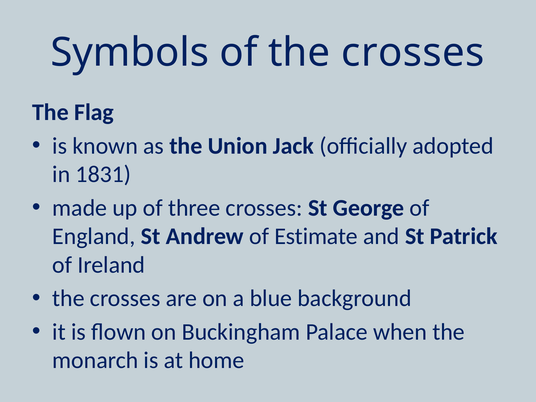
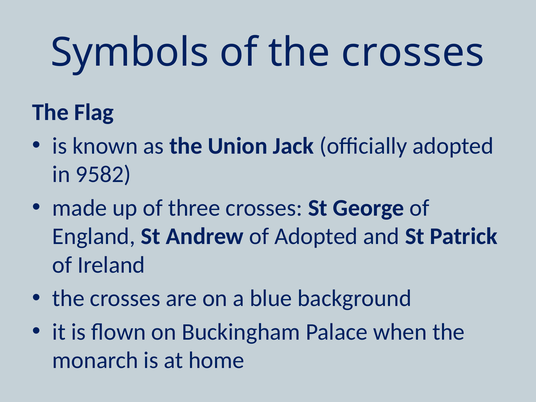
1831: 1831 -> 9582 (103, 174)
of Estimate: Estimate -> Adopted (316, 236)
